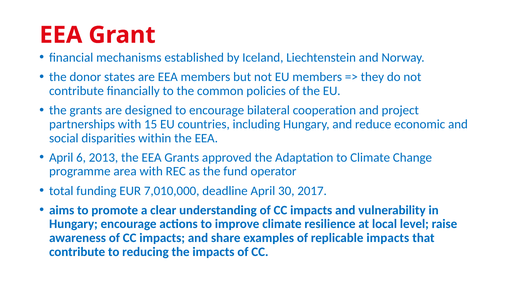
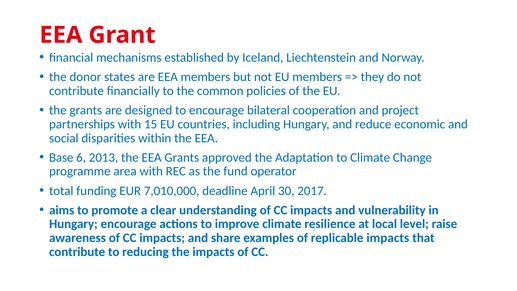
April: April -> Base (61, 157)
